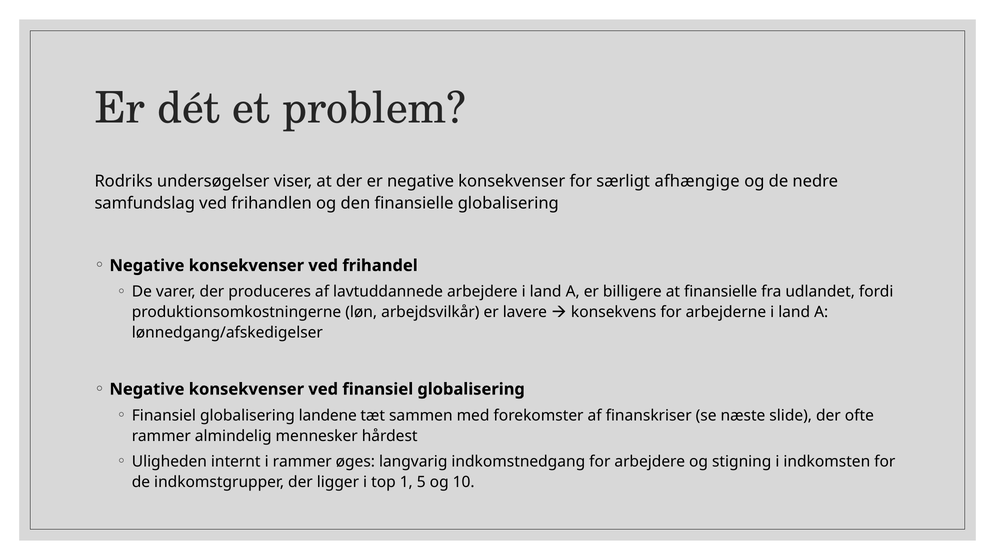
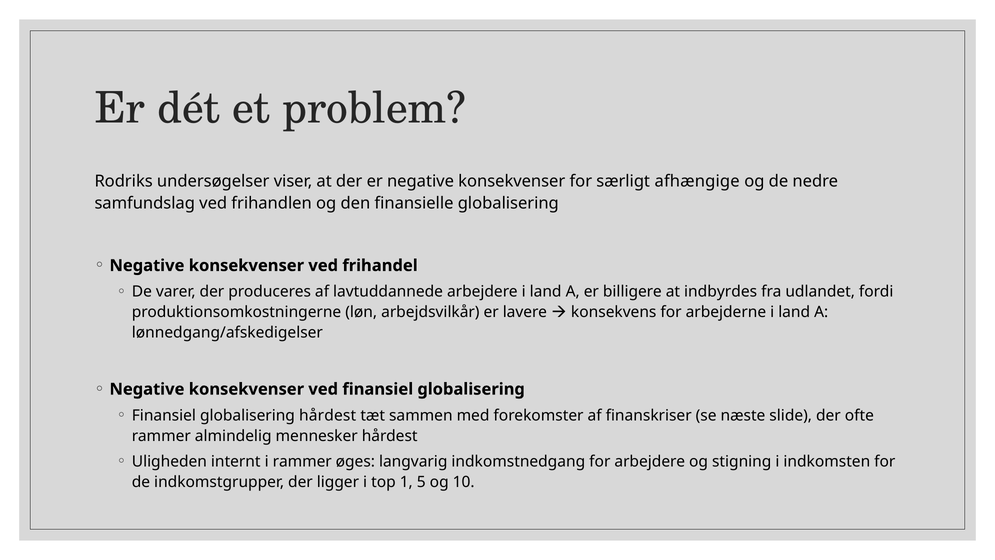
at finansielle: finansielle -> indbyrdes (721, 292)
globalisering landene: landene -> hårdest (328, 415)
